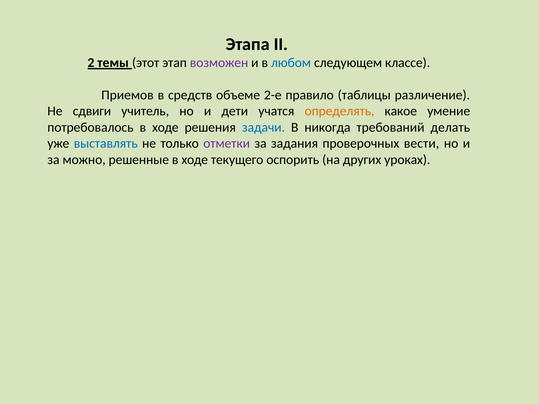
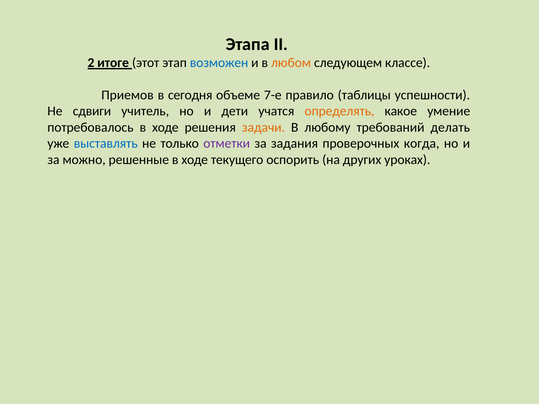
темы: темы -> итоге (113, 63)
возможен colour: purple -> blue (219, 63)
любом colour: blue -> orange (291, 63)
средств: средств -> сегодня (190, 95)
2-е: 2-е -> 7-е (273, 95)
различение: различение -> успешности (432, 95)
задачи colour: blue -> orange (263, 127)
никогда: никогда -> любому (327, 127)
вести: вести -> когда (422, 144)
